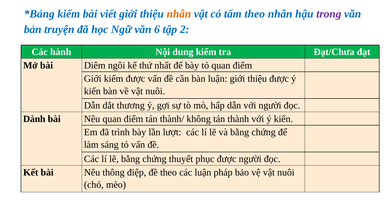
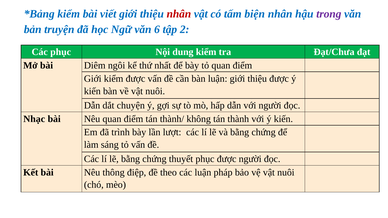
nhân colour: orange -> red (179, 14)
tấm theo: theo -> biện (255, 14)
Các hành: hành -> phục (61, 52)
thương: thương -> chuyện (131, 106)
Dành: Dành -> Nhạc (34, 119)
